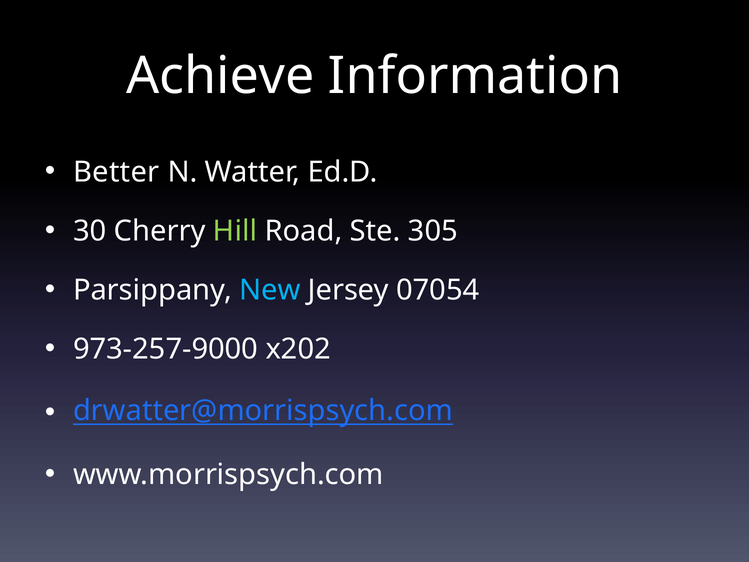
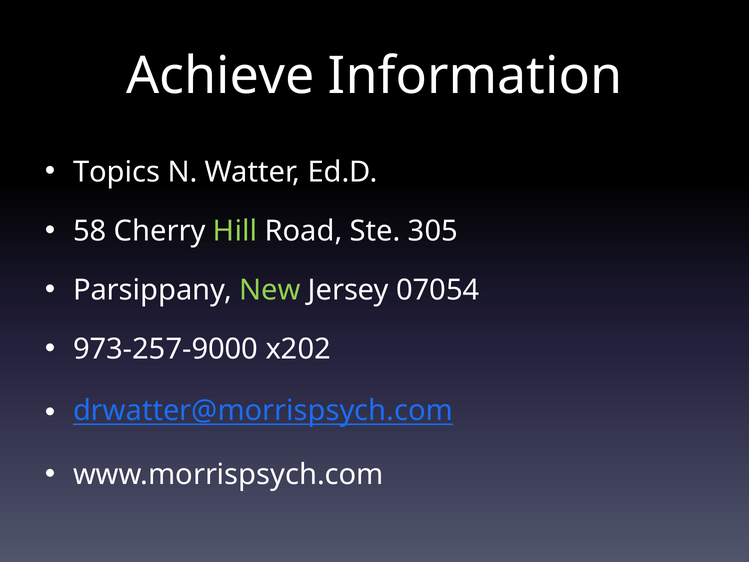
Better: Better -> Topics (117, 172)
30: 30 -> 58 (90, 231)
New colour: light blue -> light green (270, 290)
